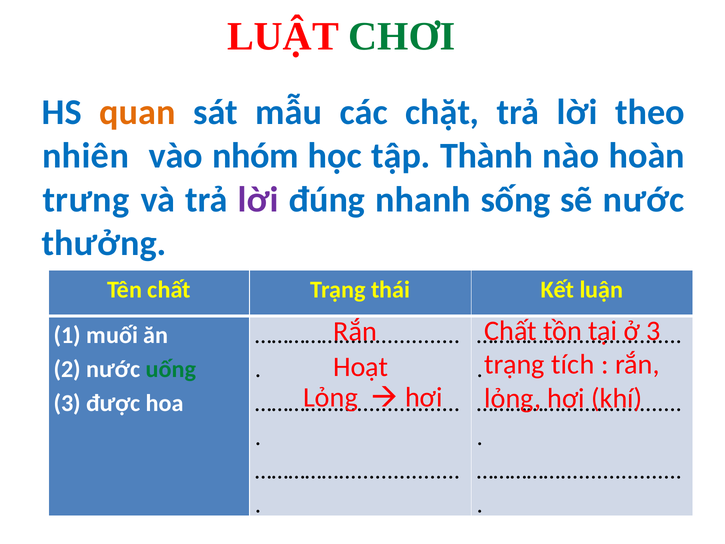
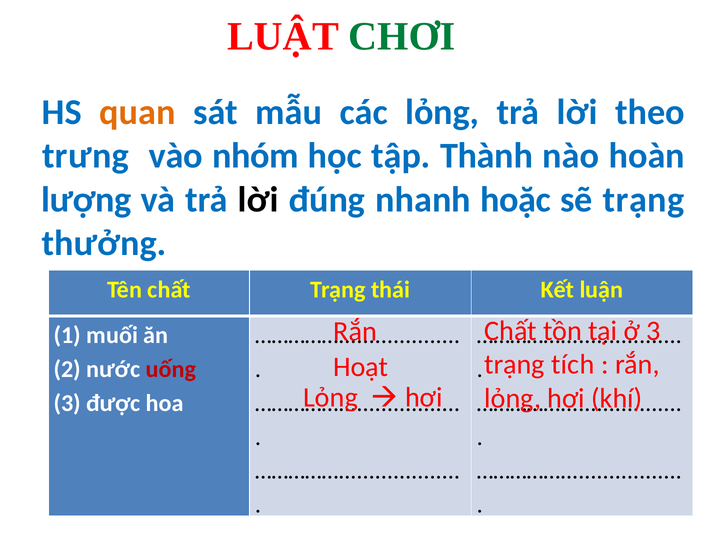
các chặt: chặt -> lỏng (442, 112)
nhiên: nhiên -> trưng (86, 156)
trưng: trưng -> lượng (86, 199)
lời colour: purple -> black (258, 199)
sống: sống -> hoặc (516, 199)
sẽ nước: nước -> trạng (644, 199)
uống colour: green -> red (171, 369)
